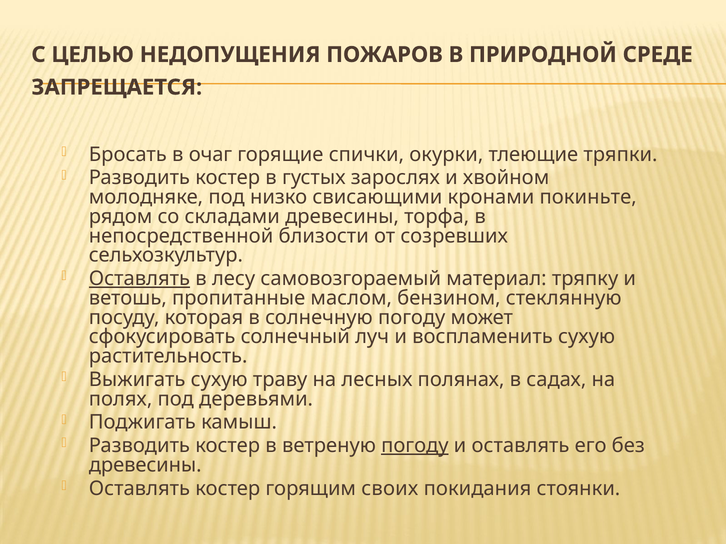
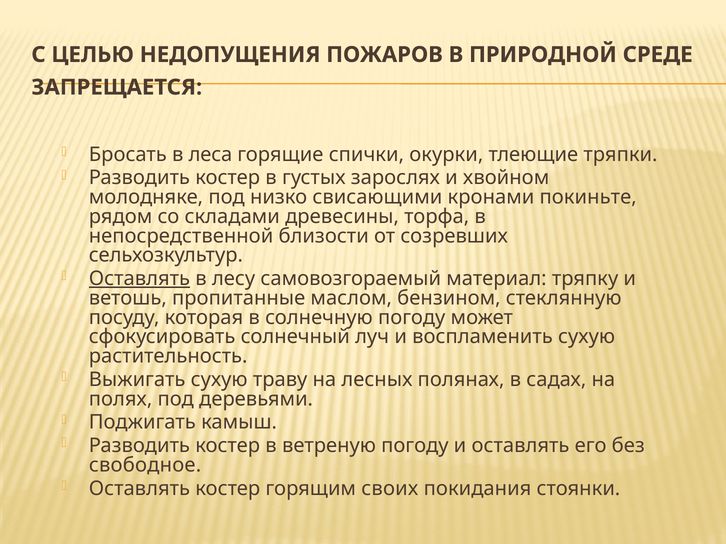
очаг: очаг -> леса (210, 155)
погоду underline: present -> none (415, 446)
древесины: древесины -> свободное (145, 465)
